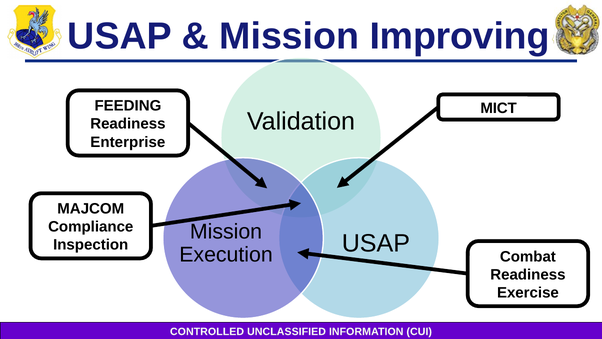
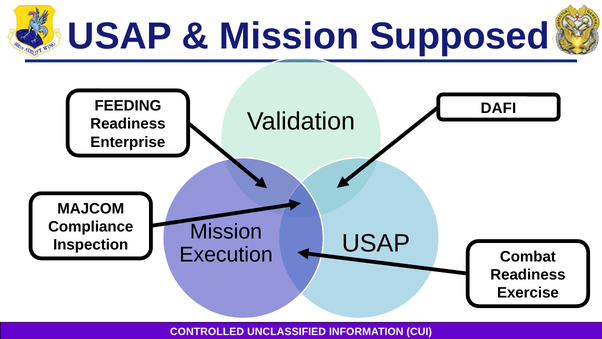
Improving: Improving -> Supposed (460, 36)
MICT: MICT -> DAFI (498, 108)
